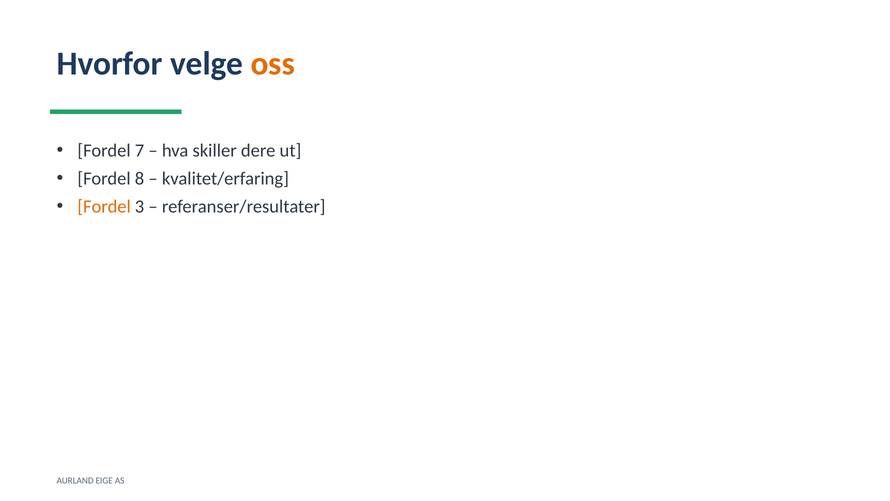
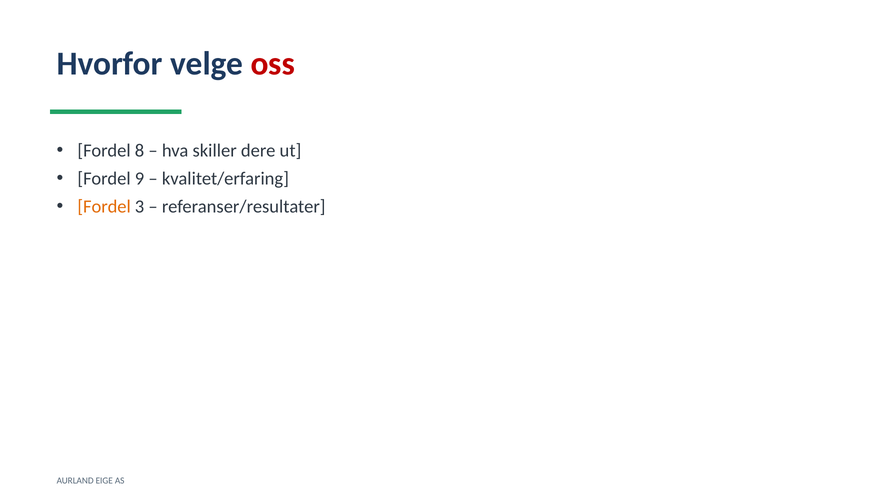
oss colour: orange -> red (273, 64)
7: 7 -> 8 (140, 151)
8: 8 -> 9 (140, 179)
